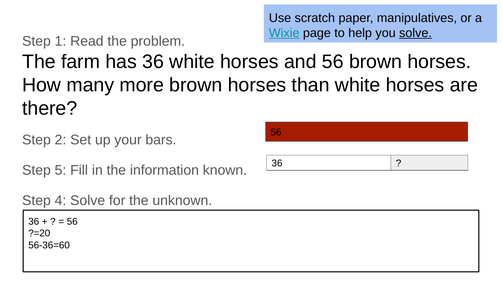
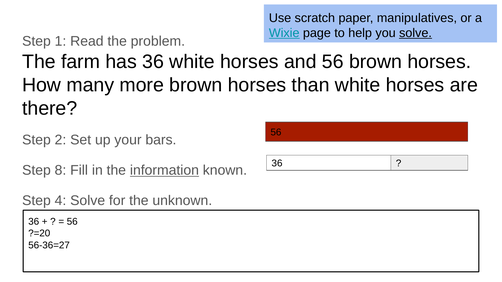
5: 5 -> 8 (60, 171)
information underline: none -> present (164, 171)
56-36=60: 56-36=60 -> 56-36=27 (49, 245)
